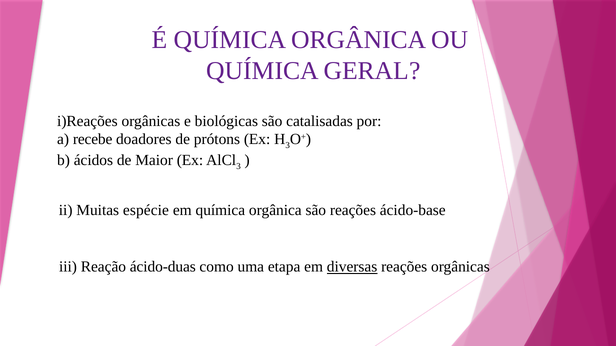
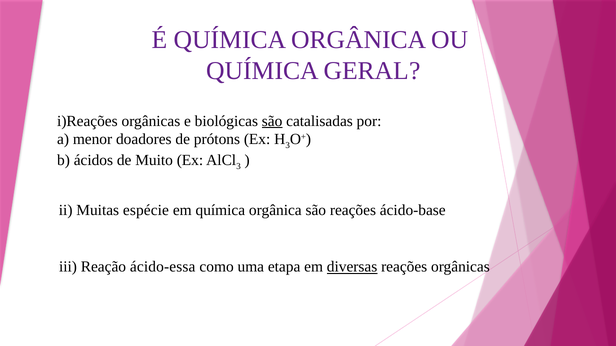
são underline: none -> present (272, 121)
recebe: recebe -> menor (93, 140)
Maior: Maior -> Muito (154, 161)
ácido-duas: ácido-duas -> ácido-essa (163, 267)
